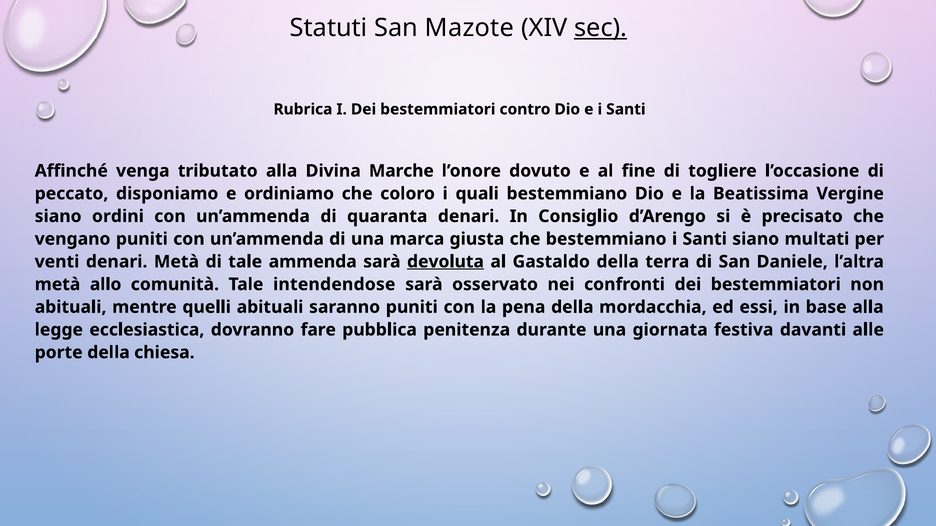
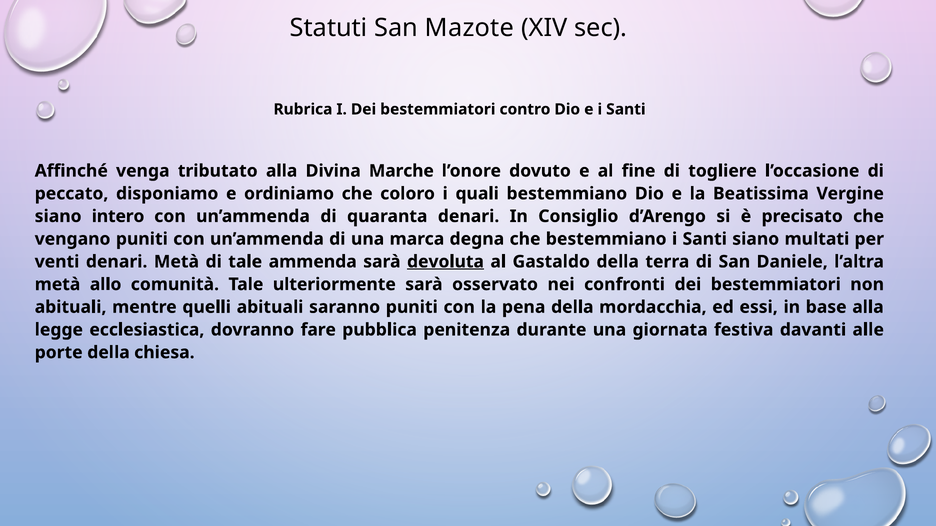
sec underline: present -> none (601, 28)
ordini: ordini -> intero (118, 216)
giusta: giusta -> degna (477, 239)
intendendose: intendendose -> ulteriormente (334, 285)
